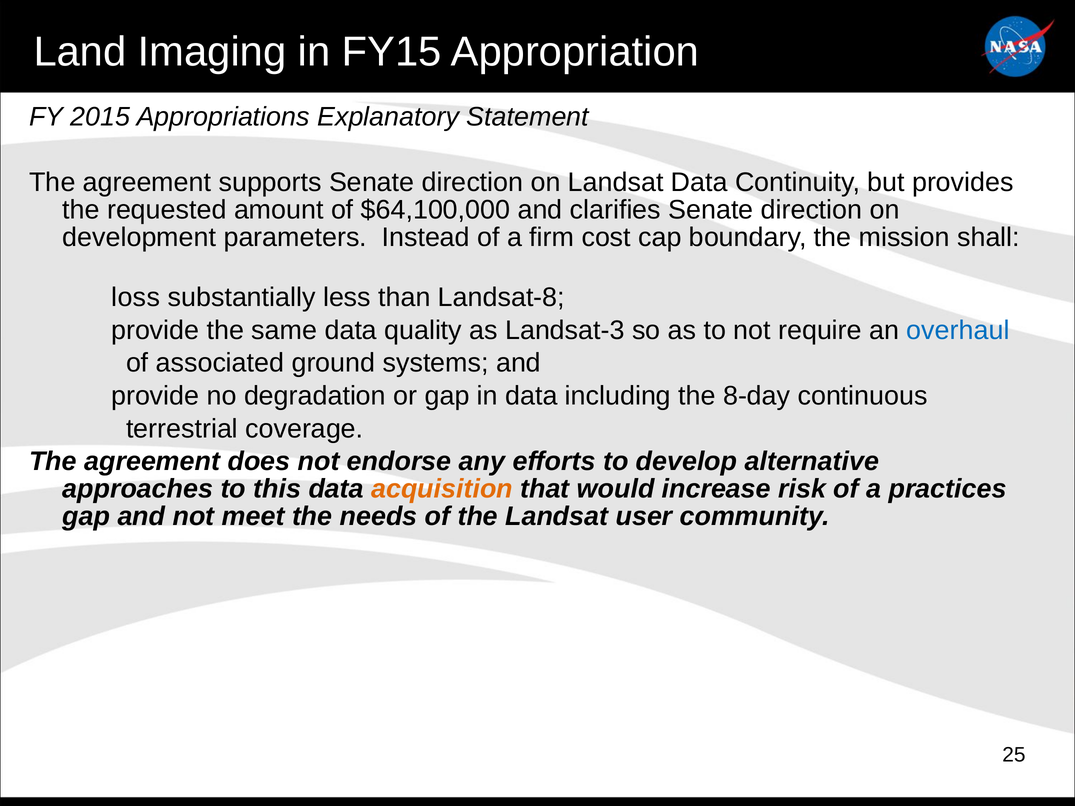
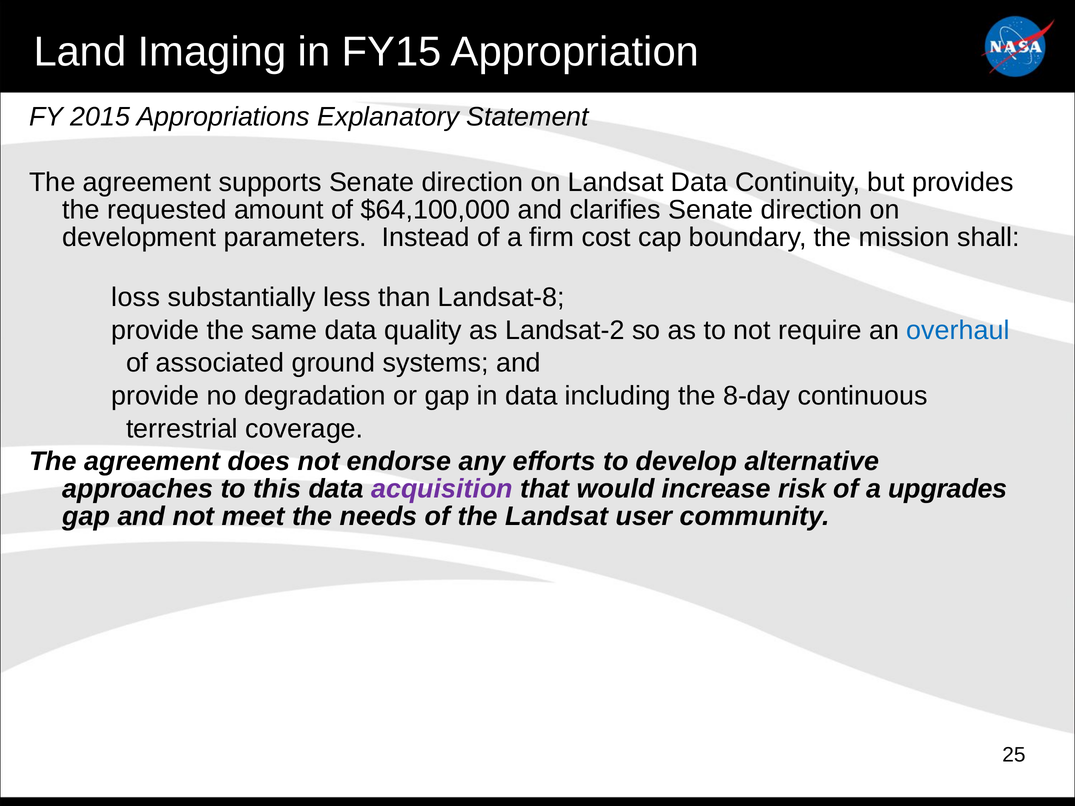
Landsat-3: Landsat-3 -> Landsat-2 (565, 330)
acquisition colour: orange -> purple (442, 489)
practices: practices -> upgrades (948, 489)
